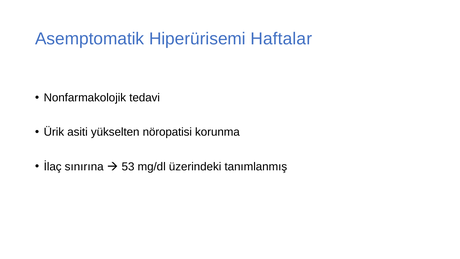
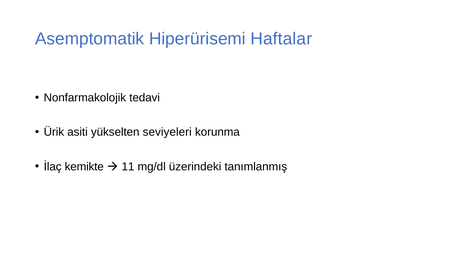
nöropatisi: nöropatisi -> seviyeleri (167, 132)
sınırına: sınırına -> kemikte (84, 166)
53: 53 -> 11 (128, 166)
